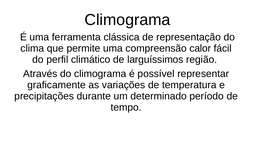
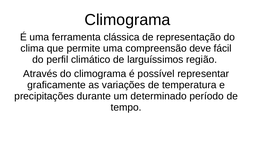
calor: calor -> deve (200, 49)
